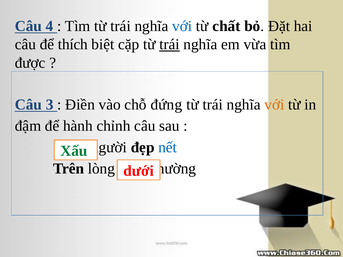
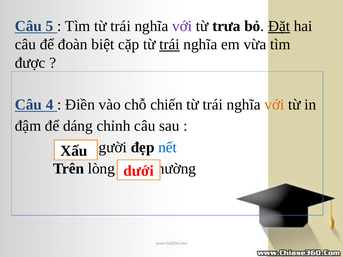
4: 4 -> 5 (50, 26)
với colour: blue -> purple (182, 26)
chất: chất -> trưa (227, 26)
Đặt underline: none -> present (279, 26)
thích: thích -> đoàn (73, 44)
3: 3 -> 4 (50, 105)
đứng: đứng -> chiến (167, 105)
hành: hành -> dáng (78, 126)
Xấu colour: green -> black (74, 151)
